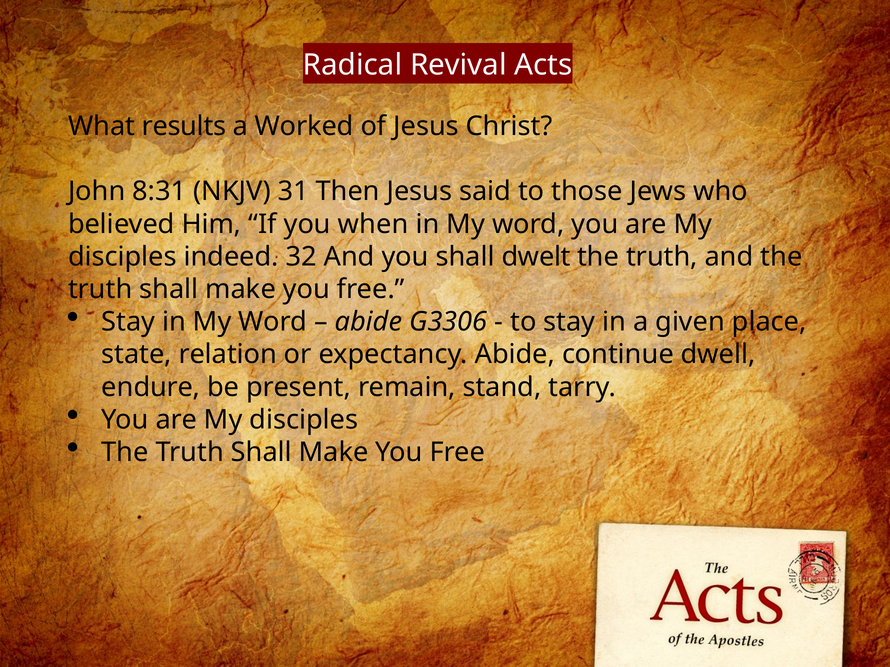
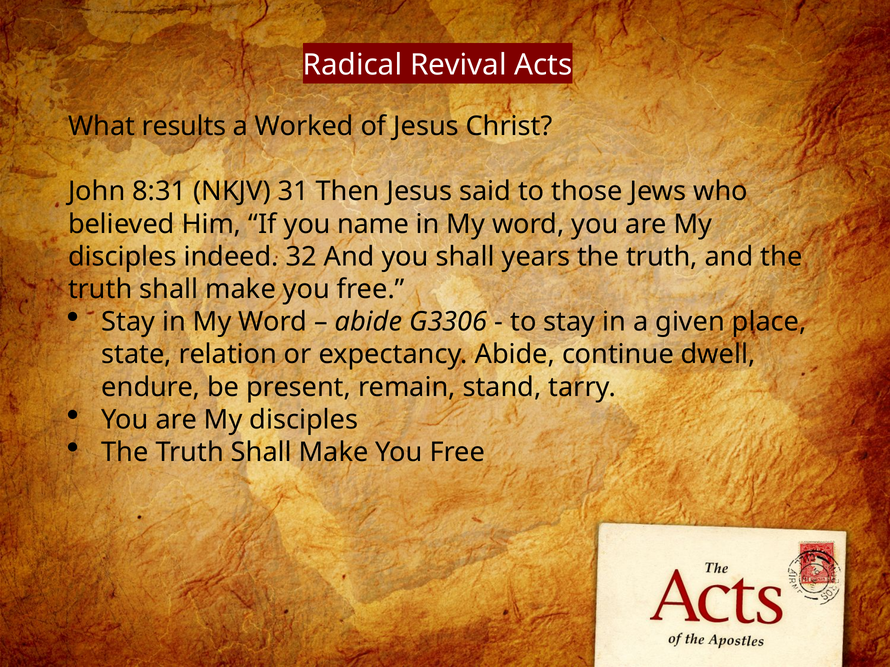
when: when -> name (373, 224)
dwelt: dwelt -> years (536, 257)
